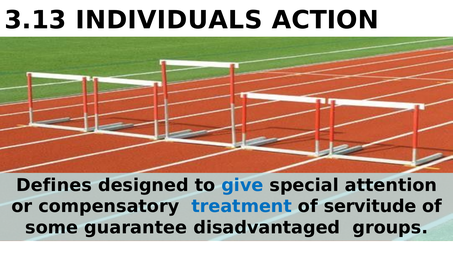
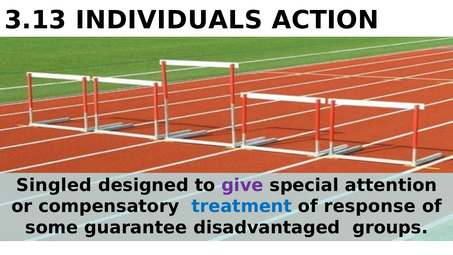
Defines: Defines -> Singled (54, 185)
give colour: blue -> purple (242, 185)
servitude: servitude -> response (370, 206)
